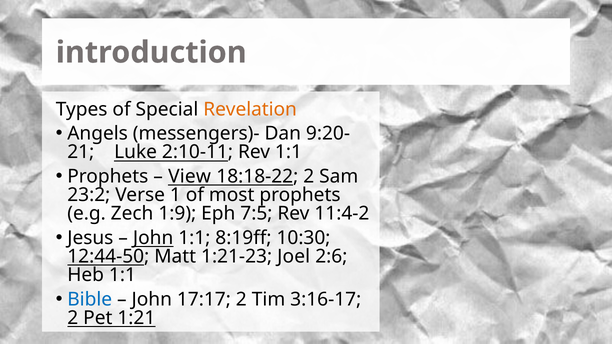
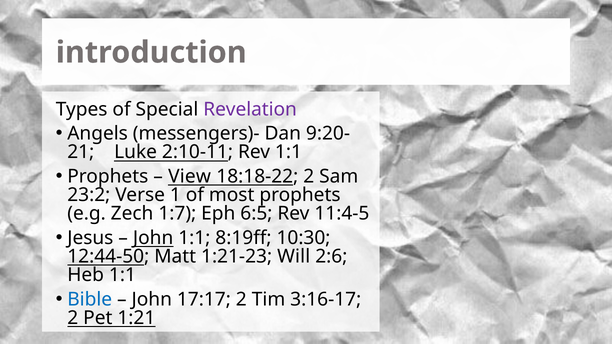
Revelation colour: orange -> purple (250, 109)
1:9: 1:9 -> 1:7 (177, 214)
7:5: 7:5 -> 6:5 (256, 214)
11:4-2: 11:4-2 -> 11:4-5 (342, 214)
Joel: Joel -> Will (294, 257)
